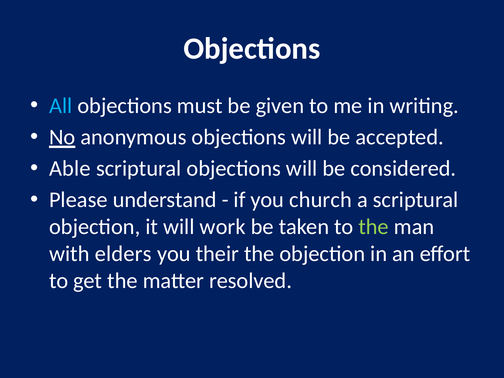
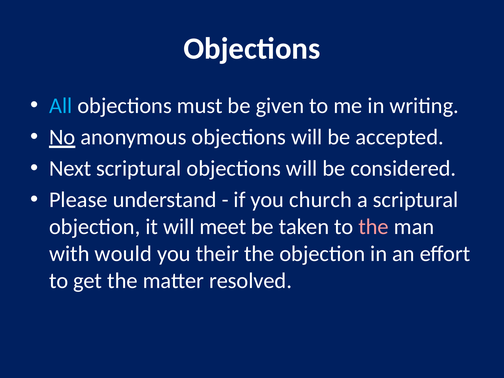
Able: Able -> Next (70, 169)
work: work -> meet (223, 227)
the colour: light green -> pink (374, 227)
elders: elders -> would (123, 254)
